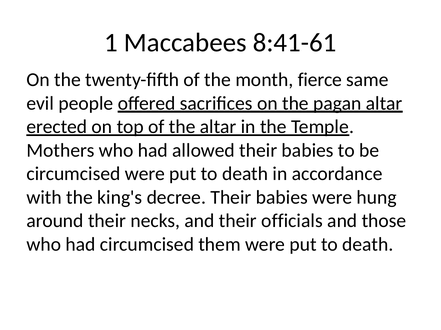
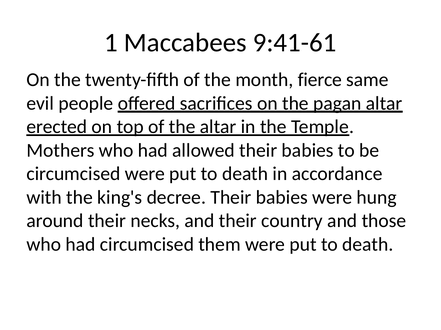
8:41-61: 8:41-61 -> 9:41-61 (295, 43)
officials: officials -> country (292, 221)
